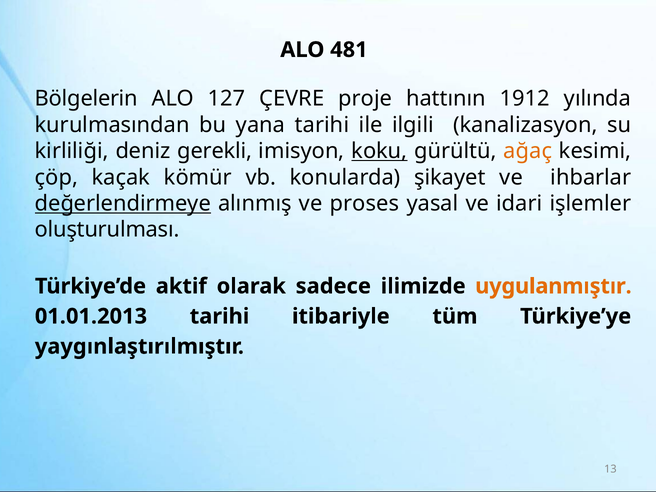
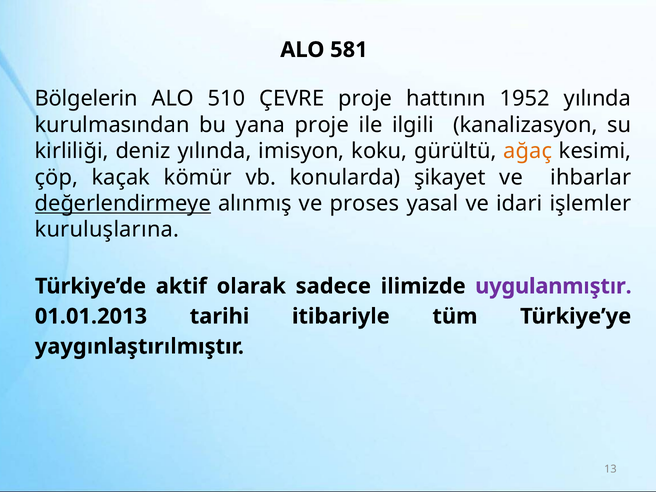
481: 481 -> 581 (349, 50)
127: 127 -> 510 (227, 99)
1912: 1912 -> 1952 (525, 99)
yana tarihi: tarihi -> proje (322, 125)
deniz gerekli: gerekli -> yılında (215, 151)
koku underline: present -> none (379, 151)
oluşturulması: oluşturulması -> kuruluşlarına (107, 230)
uygulanmıştır colour: orange -> purple (553, 286)
